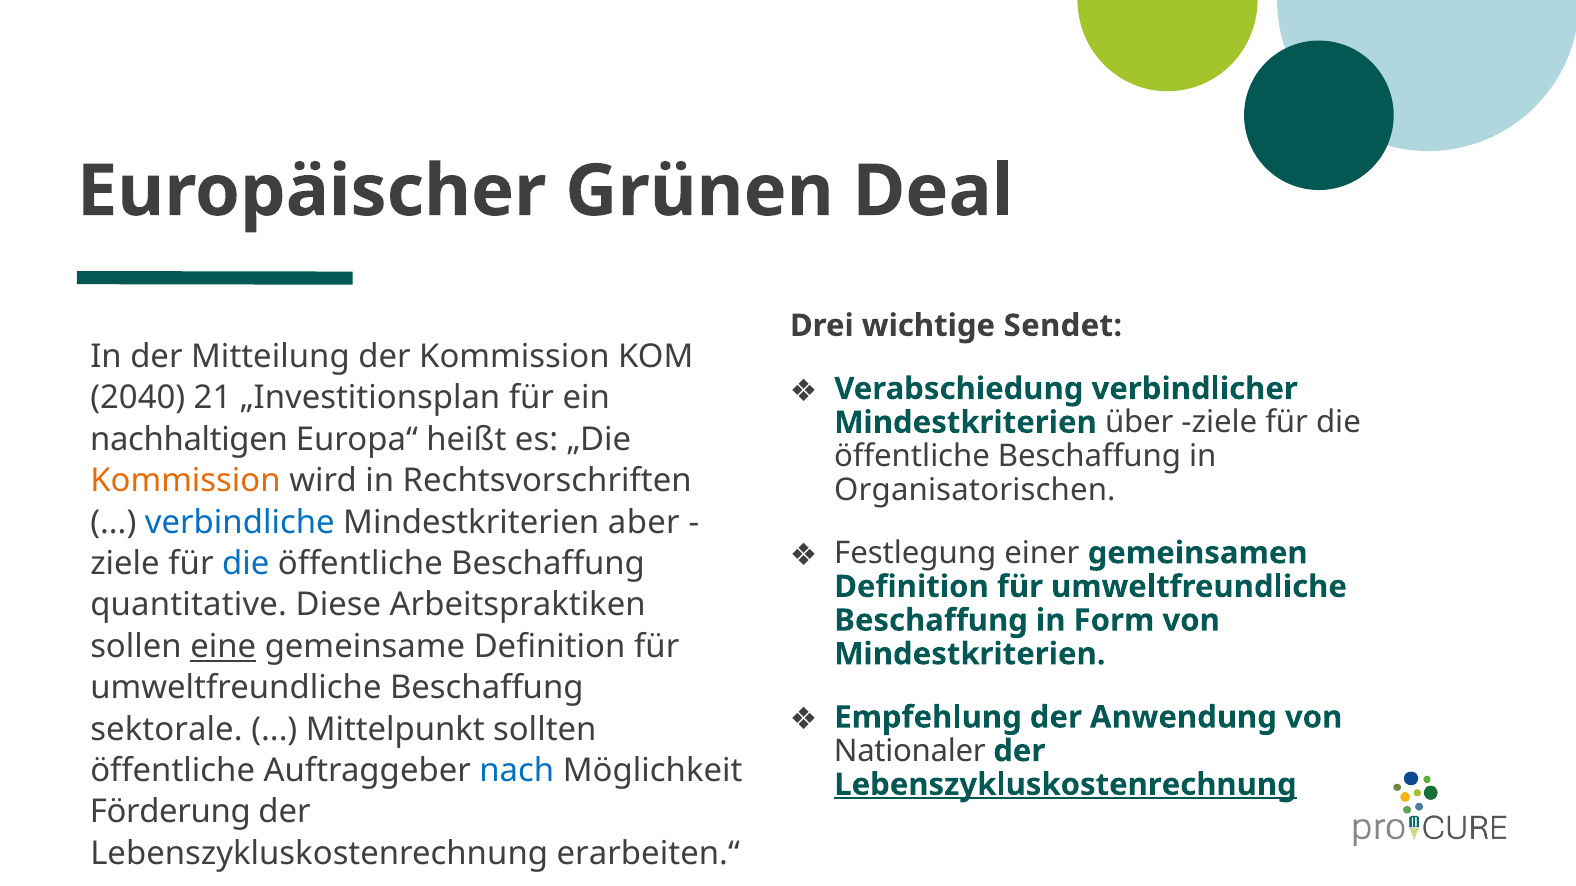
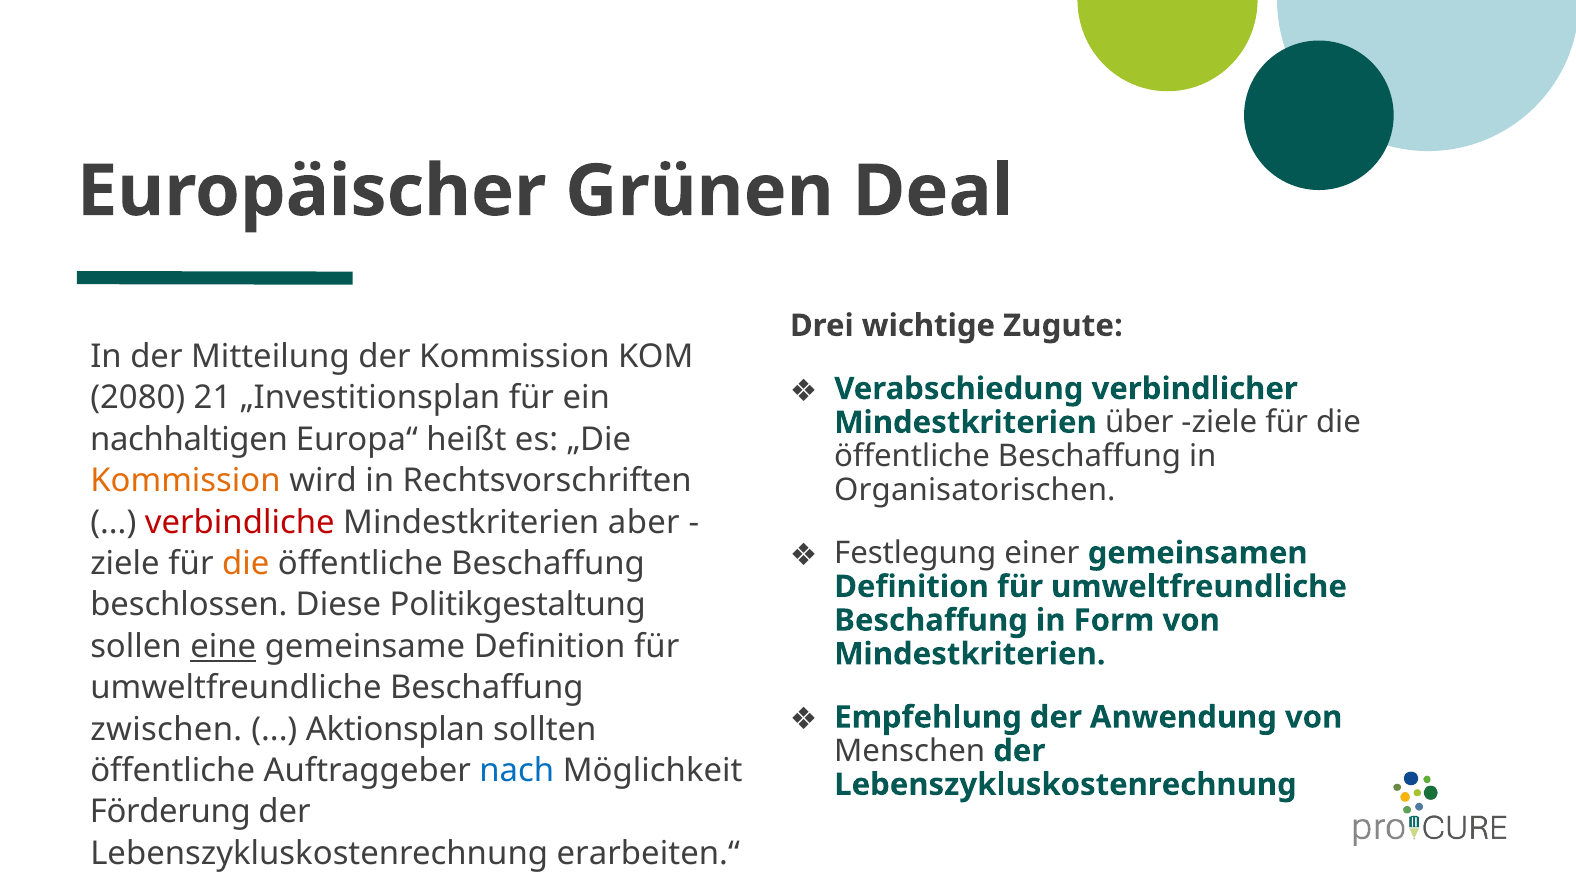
Sendet: Sendet -> Zugute (1063, 326)
2040: 2040 -> 2080 (138, 398)
verbindliche colour: blue -> red (240, 523)
die colour: blue -> orange (246, 564)
quantitative: quantitative -> beschlossen (189, 605)
Arbeitspraktiken: Arbeitspraktiken -> Politikgestaltung (518, 605)
sektorale: sektorale -> zwischen (166, 730)
Mittelpunkt: Mittelpunkt -> Aktionsplan (395, 730)
Nationaler: Nationaler -> Menschen (910, 751)
Lebenszykluskostenrechnung underline: present -> none (1065, 785)
